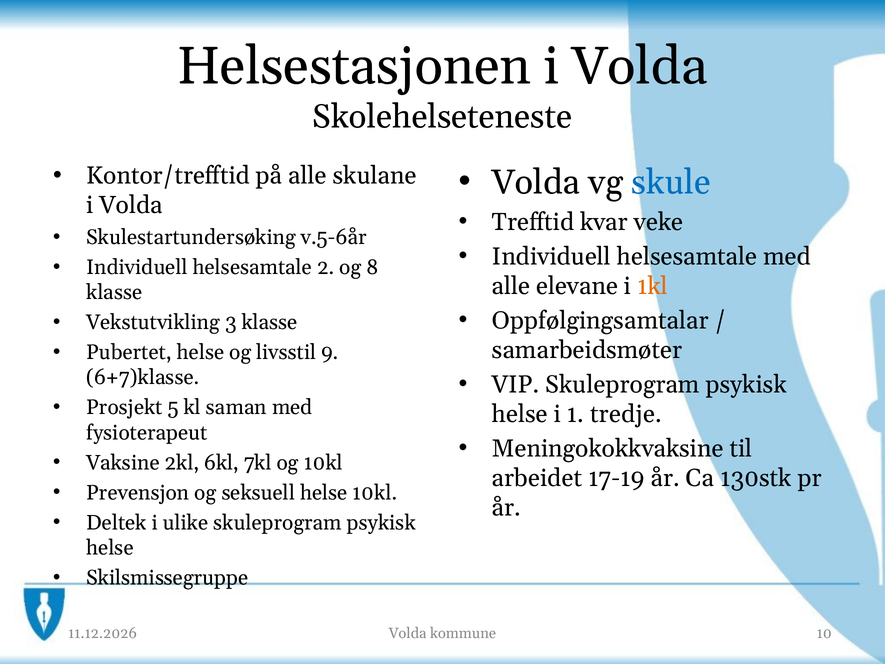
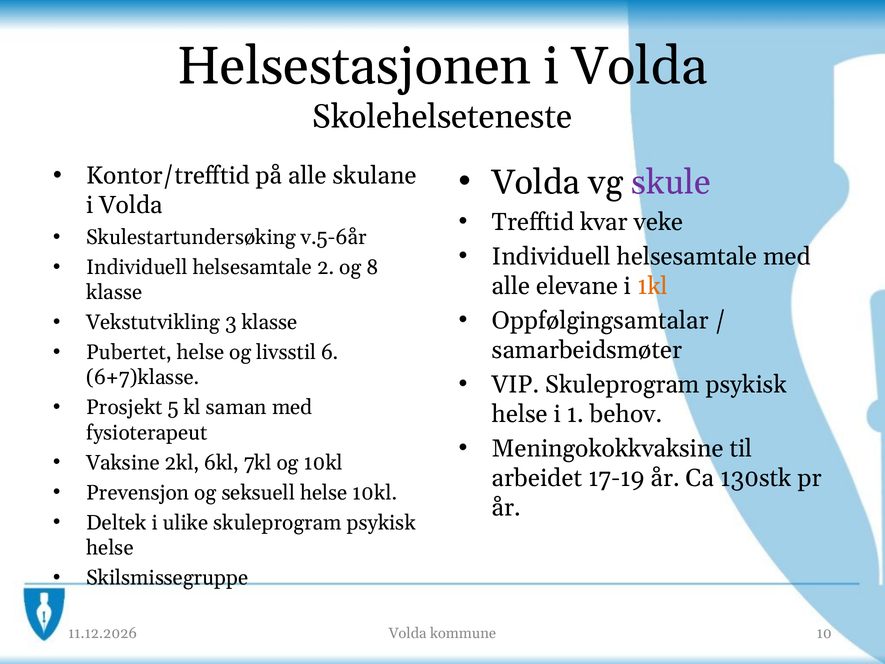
skule colour: blue -> purple (671, 182)
9: 9 -> 6 (330, 352)
tredje: tredje -> behov (626, 414)
